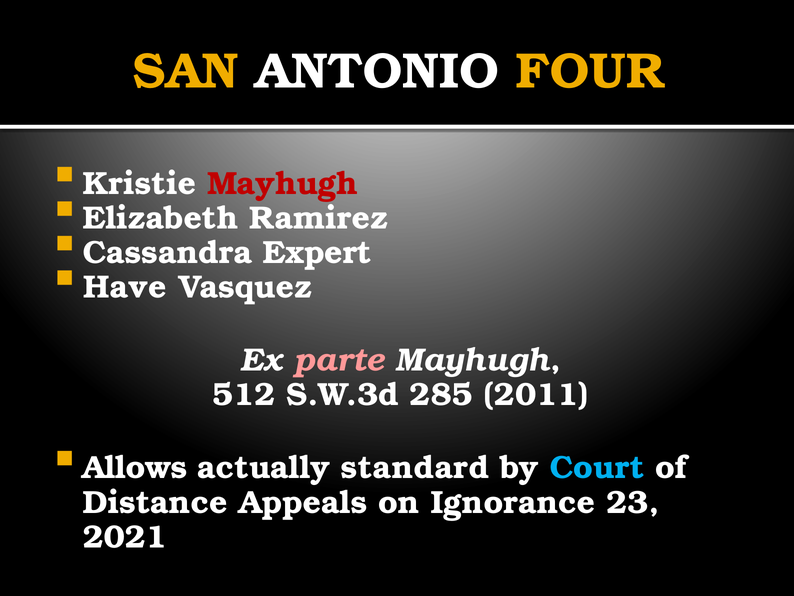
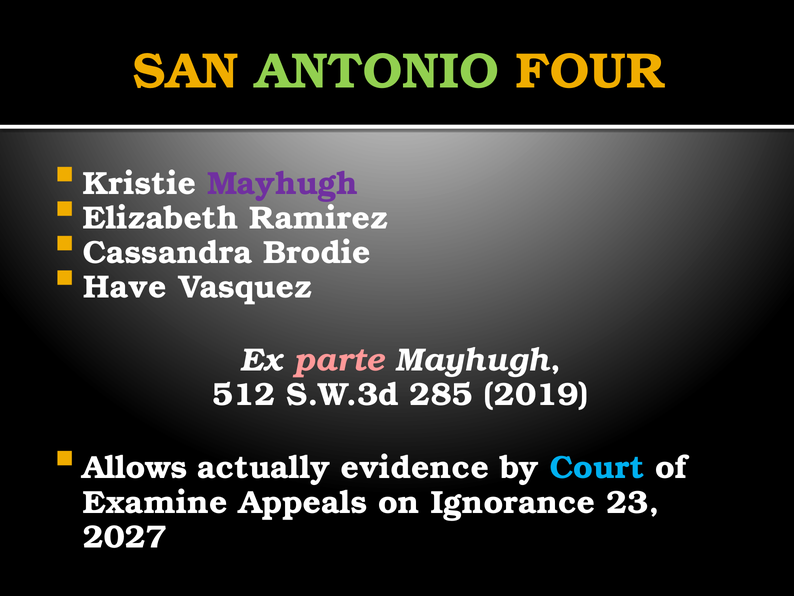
ANTONIO colour: white -> light green (377, 71)
Mayhugh colour: red -> purple (282, 184)
Expert: Expert -> Brodie (317, 253)
2011: 2011 -> 2019 (536, 395)
standard: standard -> evidence (415, 468)
Distance: Distance -> Examine (155, 502)
2021: 2021 -> 2027 (125, 537)
